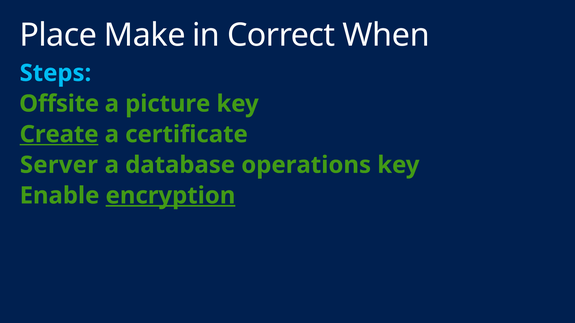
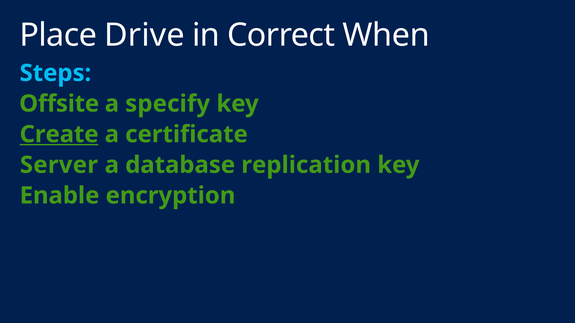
Make: Make -> Drive (145, 35)
picture: picture -> specify (168, 104)
operations: operations -> replication (306, 165)
encryption underline: present -> none (170, 196)
